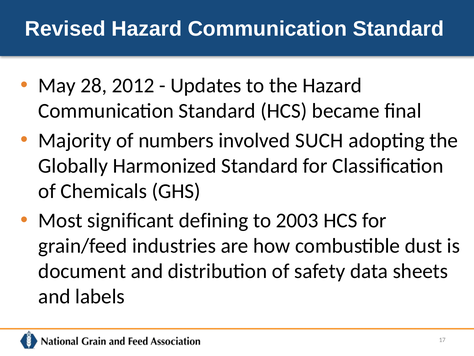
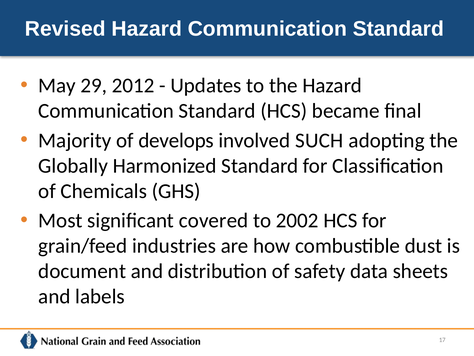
28: 28 -> 29 (94, 85)
numbers: numbers -> develops (176, 140)
defining: defining -> covered (214, 220)
2003: 2003 -> 2002 (297, 220)
